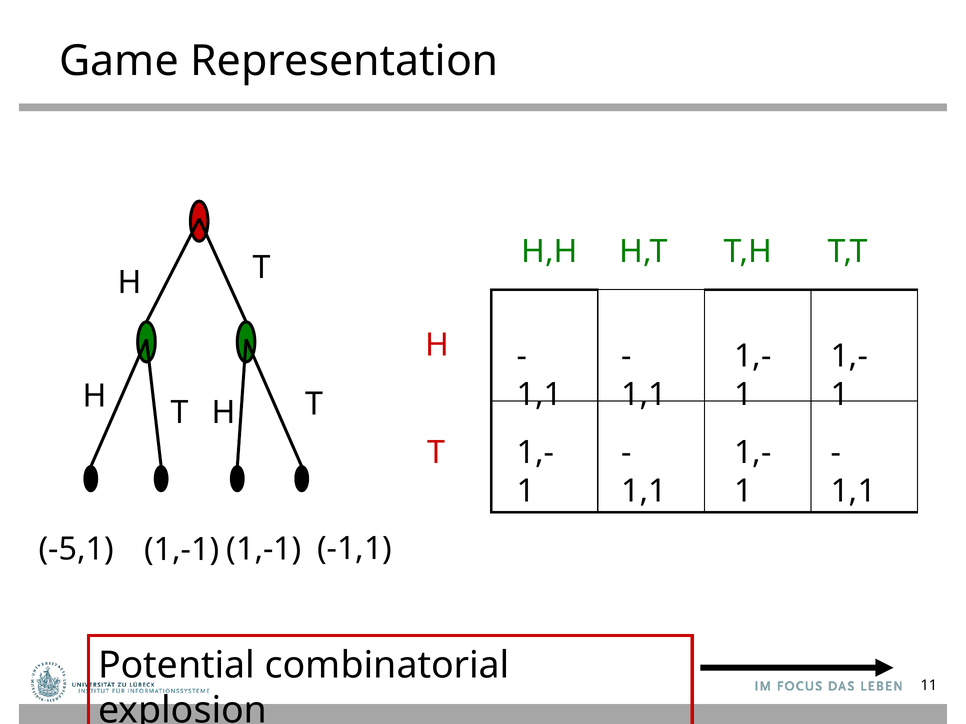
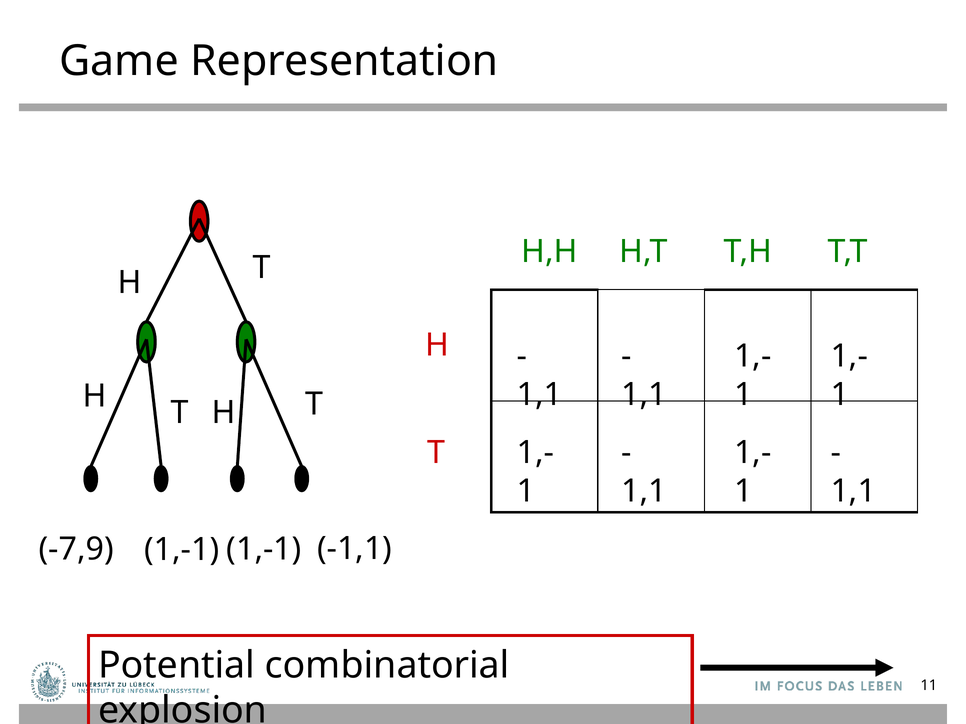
-5,1: -5,1 -> -7,9 (76, 550)
